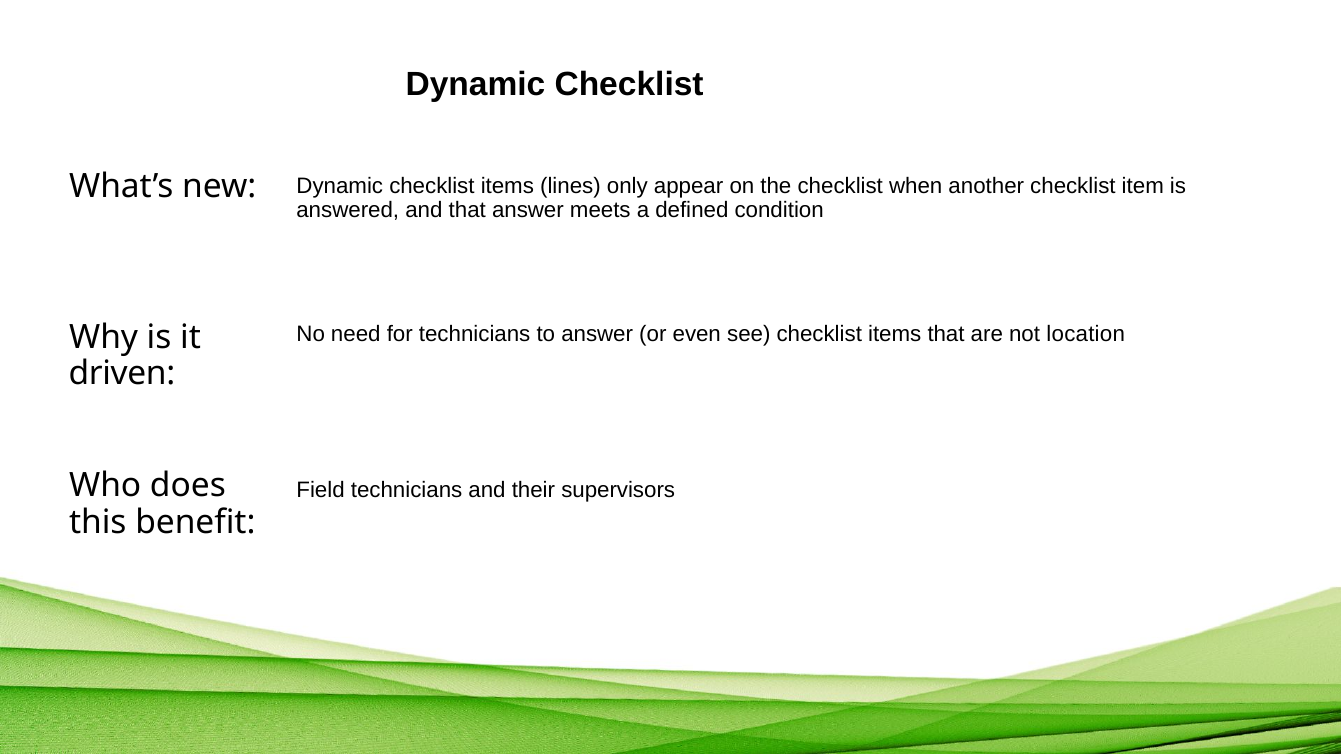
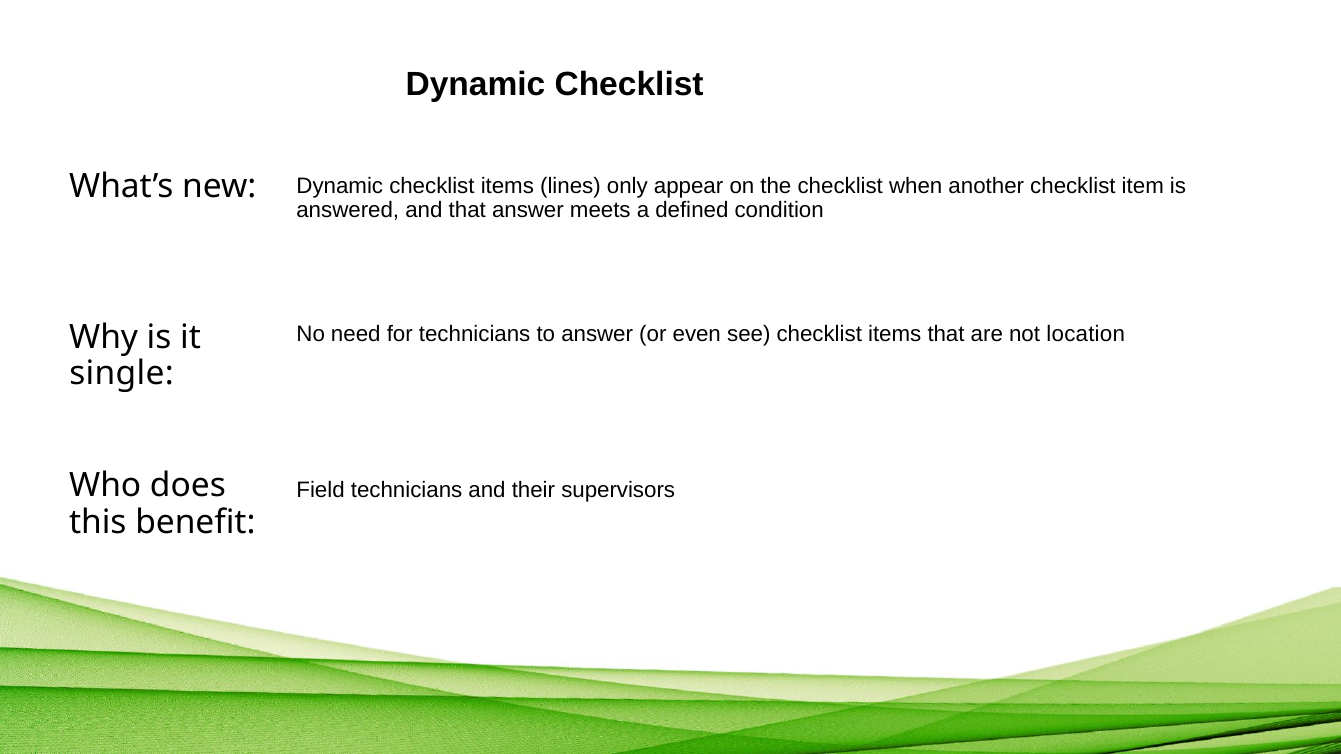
driven: driven -> single (122, 373)
